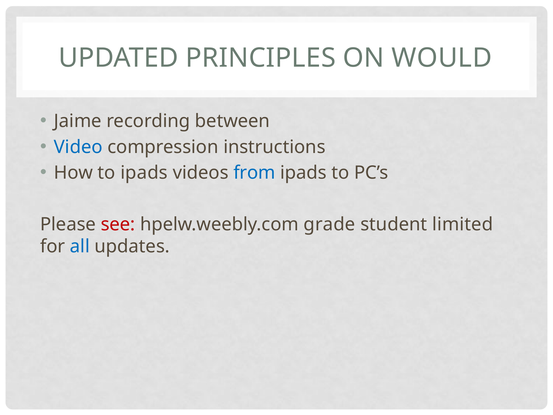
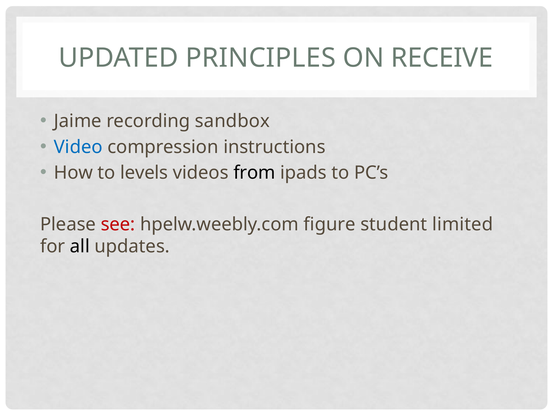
WOULD: WOULD -> RECEIVE (442, 58)
between: between -> sandbox (232, 121)
to ipads: ipads -> levels (144, 173)
from colour: blue -> black (254, 173)
grade: grade -> figure (330, 224)
all colour: blue -> black (80, 246)
